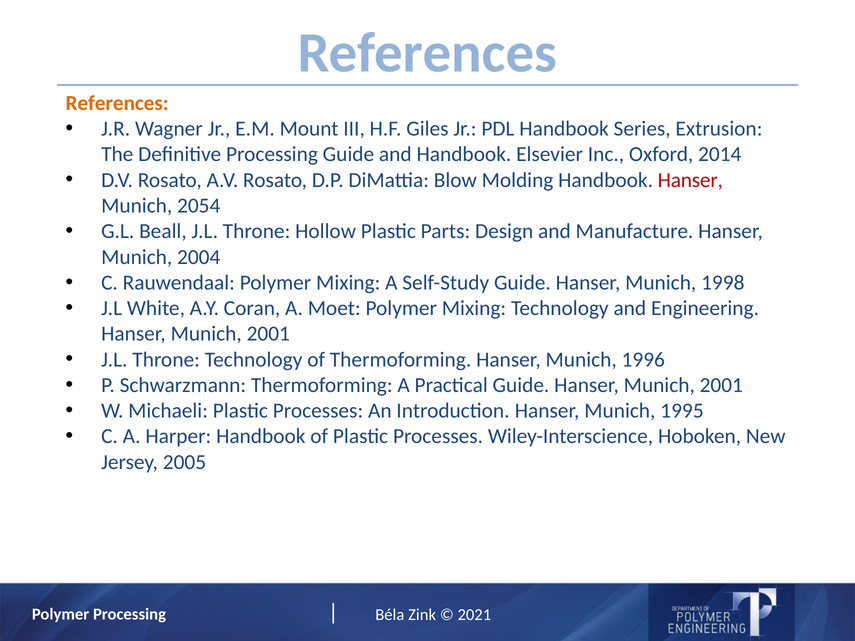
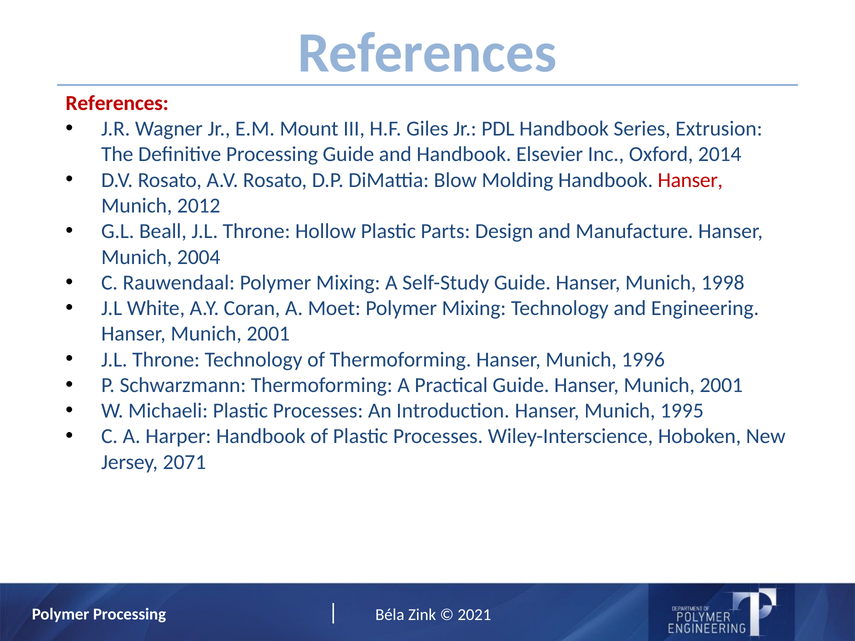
References colour: orange -> red (117, 103)
2054: 2054 -> 2012 (199, 206)
2005: 2005 -> 2071 (184, 462)
